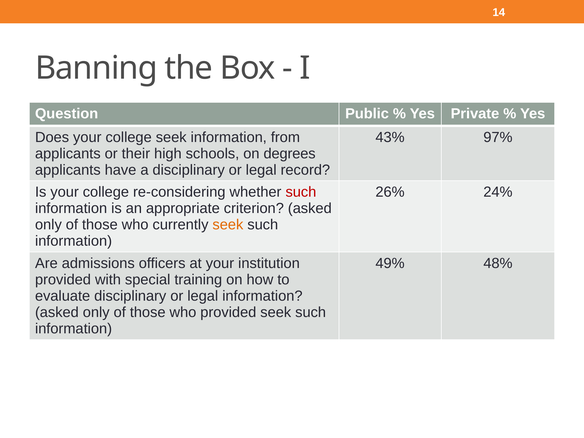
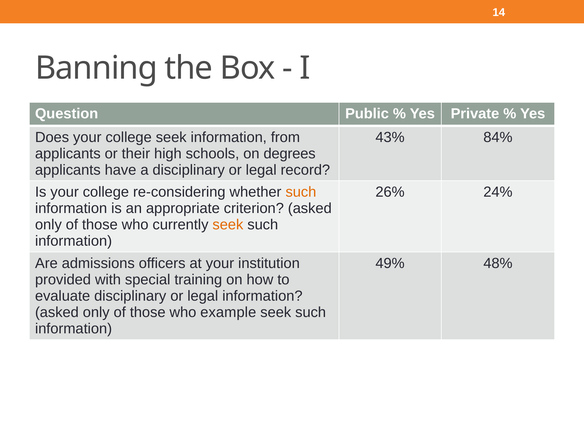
97%: 97% -> 84% (498, 137)
such colour: red -> orange (301, 192)
who provided: provided -> example (228, 312)
